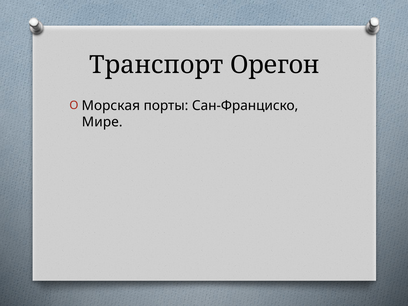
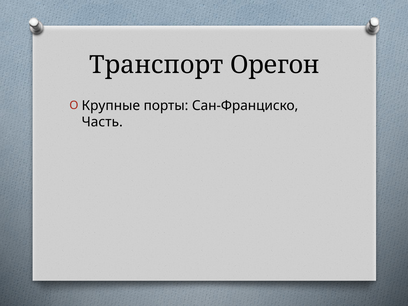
Морская: Морская -> Крупные (111, 106)
Мире: Мире -> Часть (102, 122)
